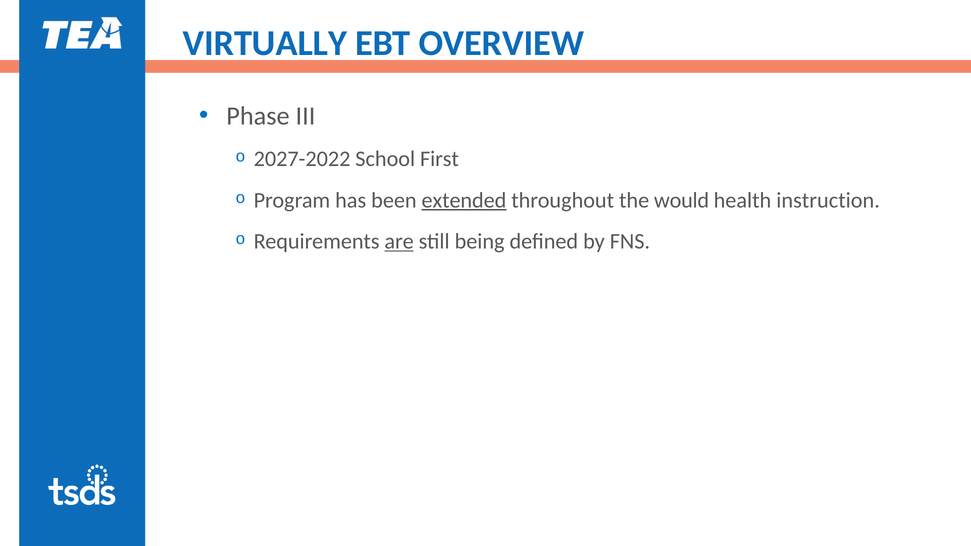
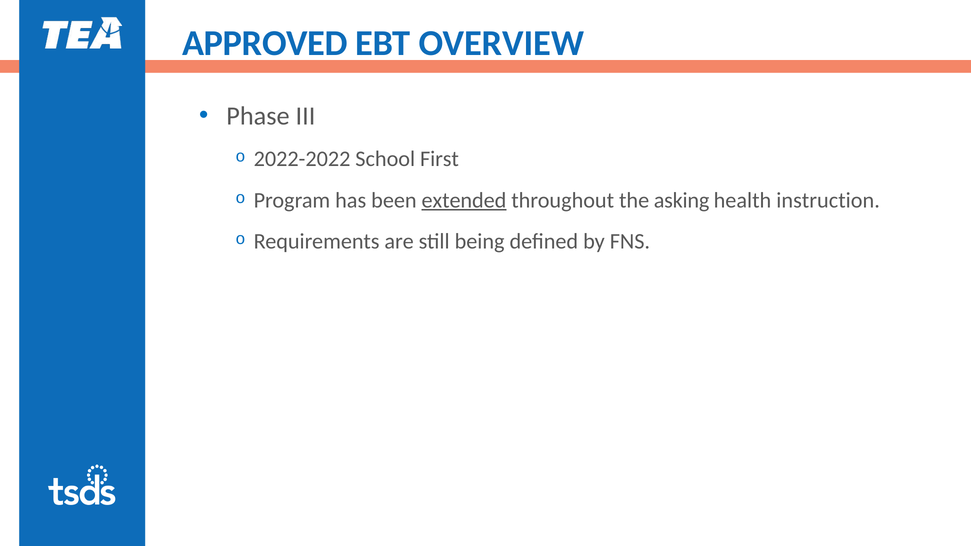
VIRTUALLY: VIRTUALLY -> APPROVED (265, 43)
2027-2022: 2027-2022 -> 2022-2022 (302, 159)
would: would -> asking (682, 200)
are underline: present -> none (399, 241)
